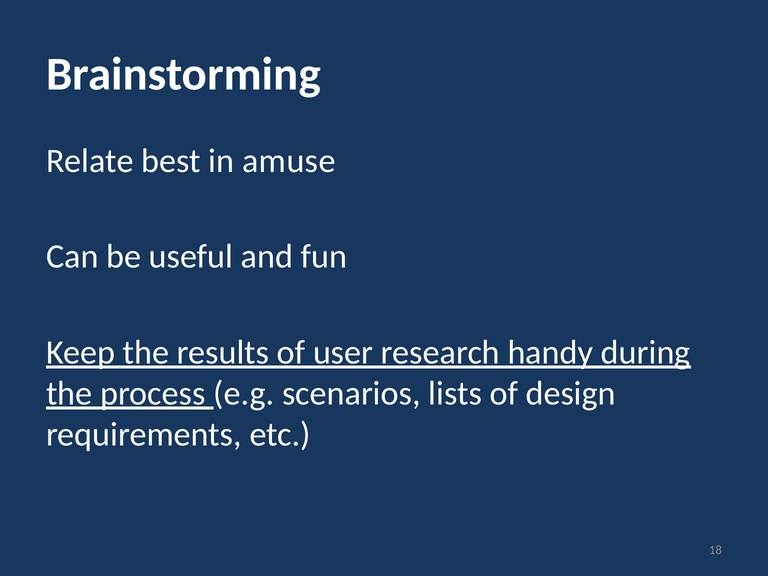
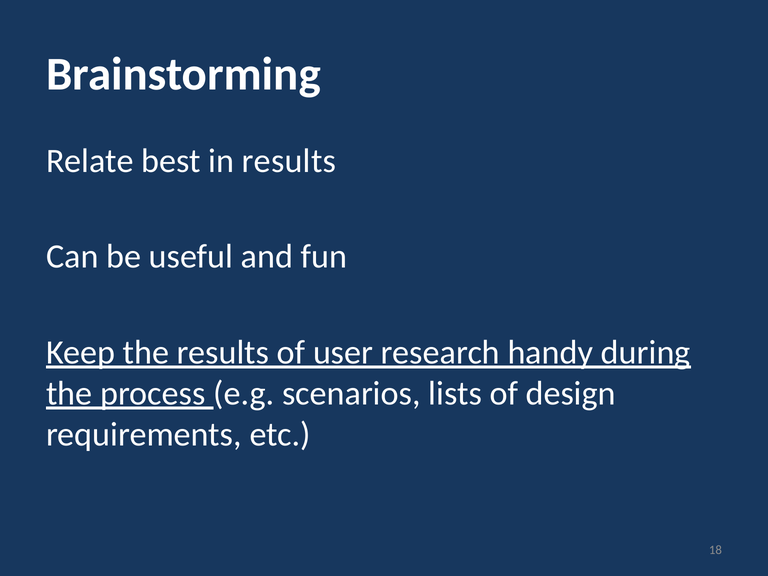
in amuse: amuse -> results (289, 161)
